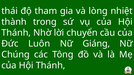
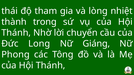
Luôn: Luôn -> Long (39, 44)
Chúng: Chúng -> Phong (15, 55)
